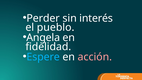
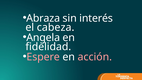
Perder: Perder -> Abraza (43, 18)
pueblo: pueblo -> cabeza (56, 27)
Espere colour: light blue -> pink (43, 57)
